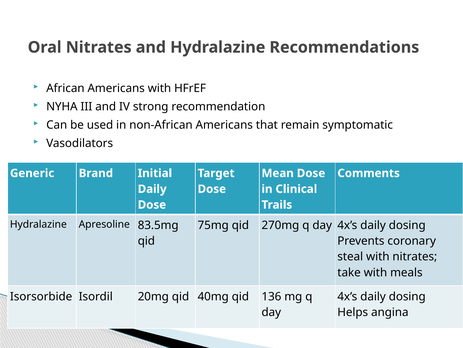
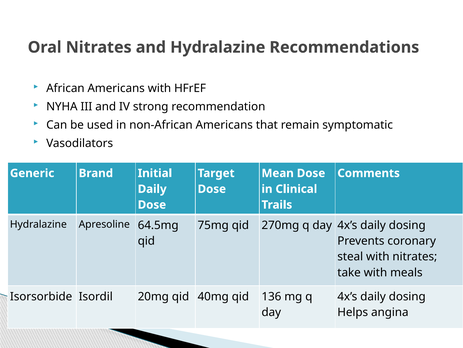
83.5mg: 83.5mg -> 64.5mg (158, 225)
